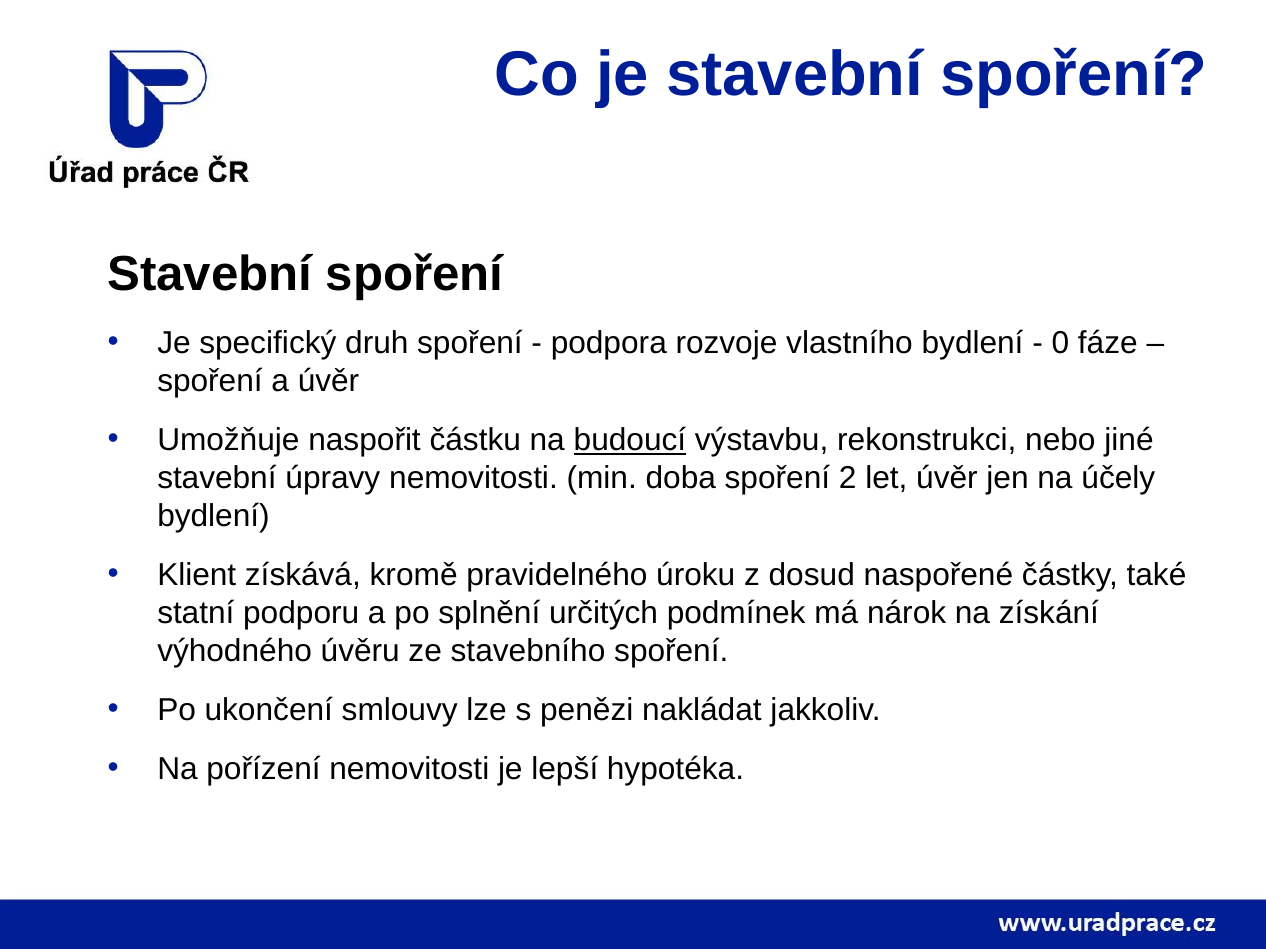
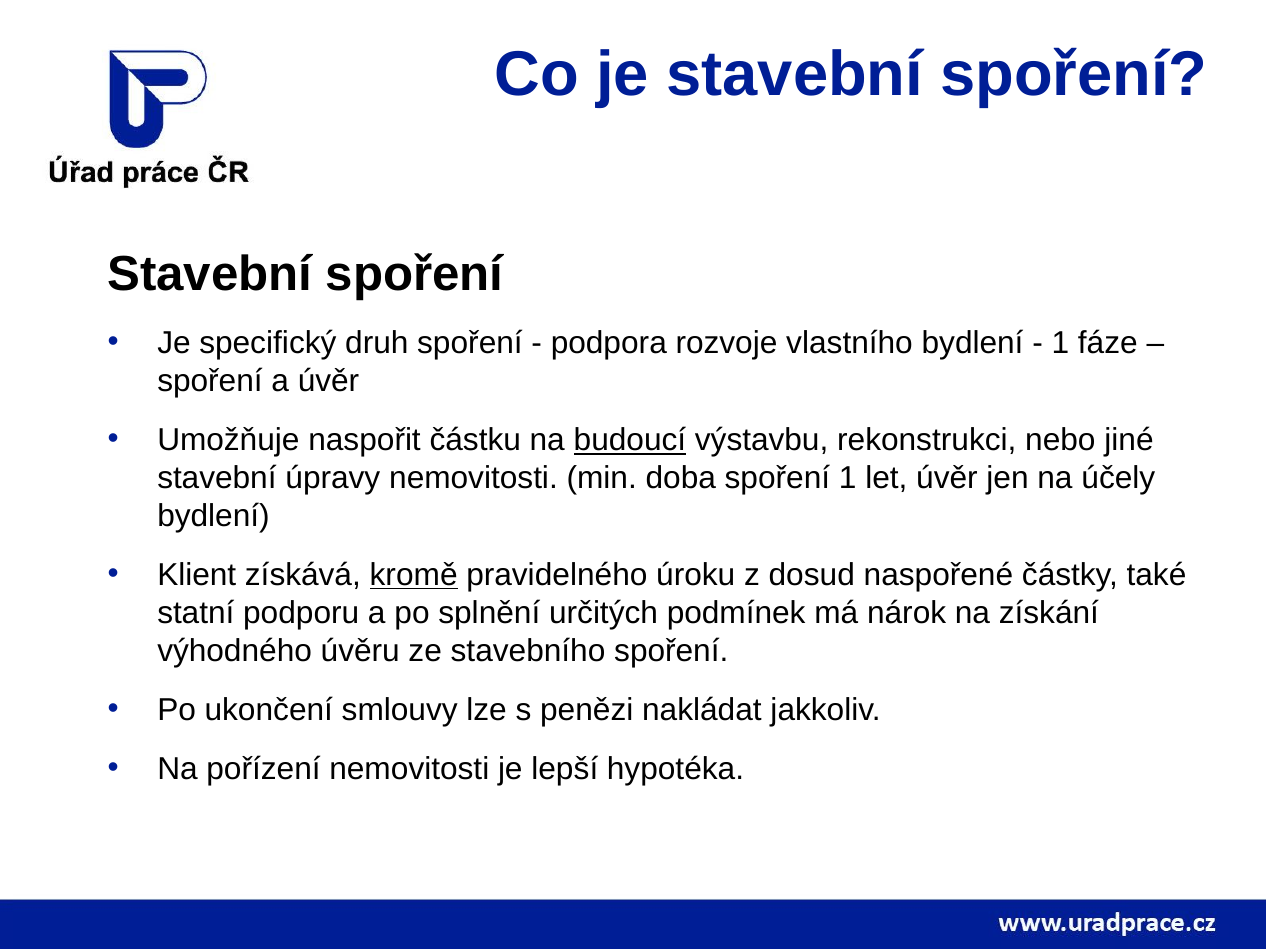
0: 0 -> 1 (1060, 343)
spoření 2: 2 -> 1 (848, 478)
kromě underline: none -> present (414, 575)
